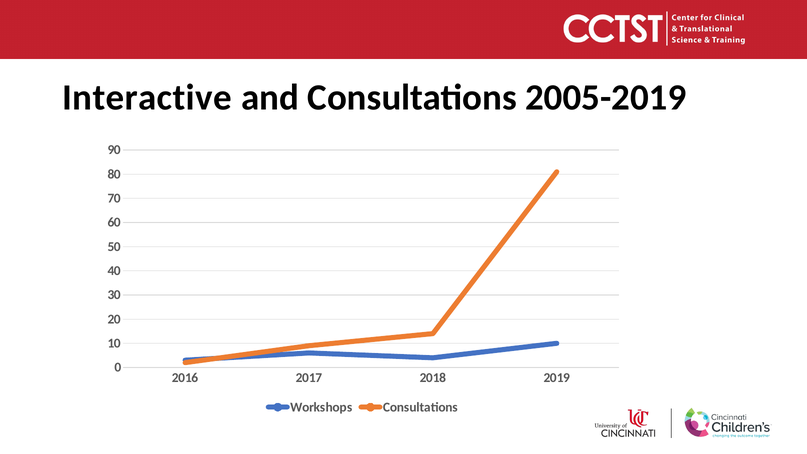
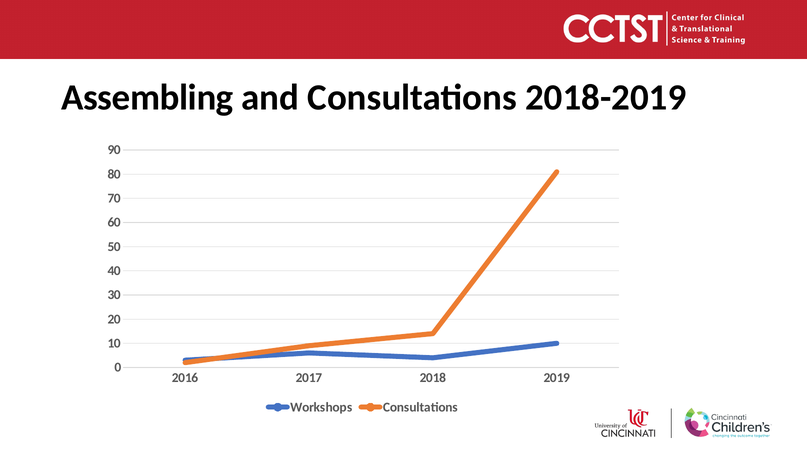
Interactive: Interactive -> Assembling (147, 98)
2005-2019: 2005-2019 -> 2018-2019 (606, 98)
